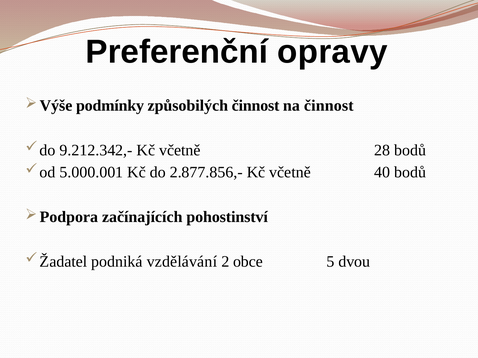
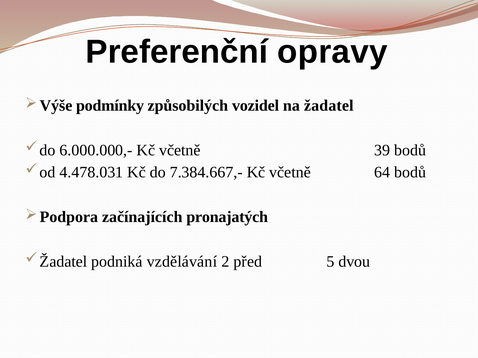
způsobilých činnost: činnost -> vozidel (256, 106)
na činnost: činnost -> žadatel (329, 106)
9.212.342,-: 9.212.342,- -> 6.000.000,- (96, 150)
28: 28 -> 39 (382, 150)
5.000.001: 5.000.001 -> 4.478.031 (91, 173)
2.877.856,-: 2.877.856,- -> 7.384.667,- (206, 173)
40: 40 -> 64 (382, 173)
pohostinství: pohostinství -> pronajatých (227, 217)
obce: obce -> před (248, 262)
